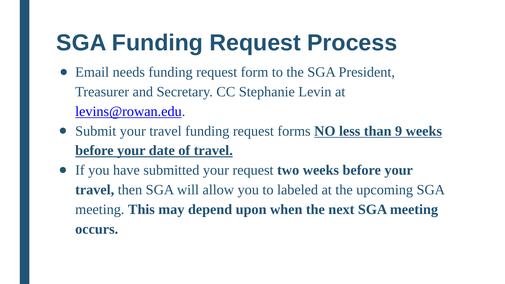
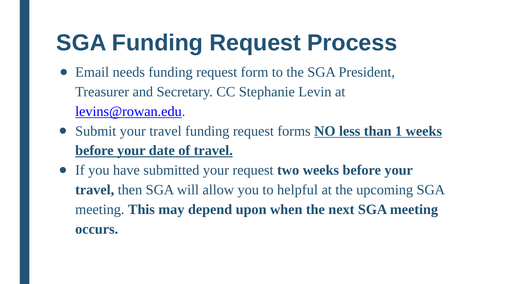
9: 9 -> 1 (399, 131)
labeled: labeled -> helpful (298, 190)
